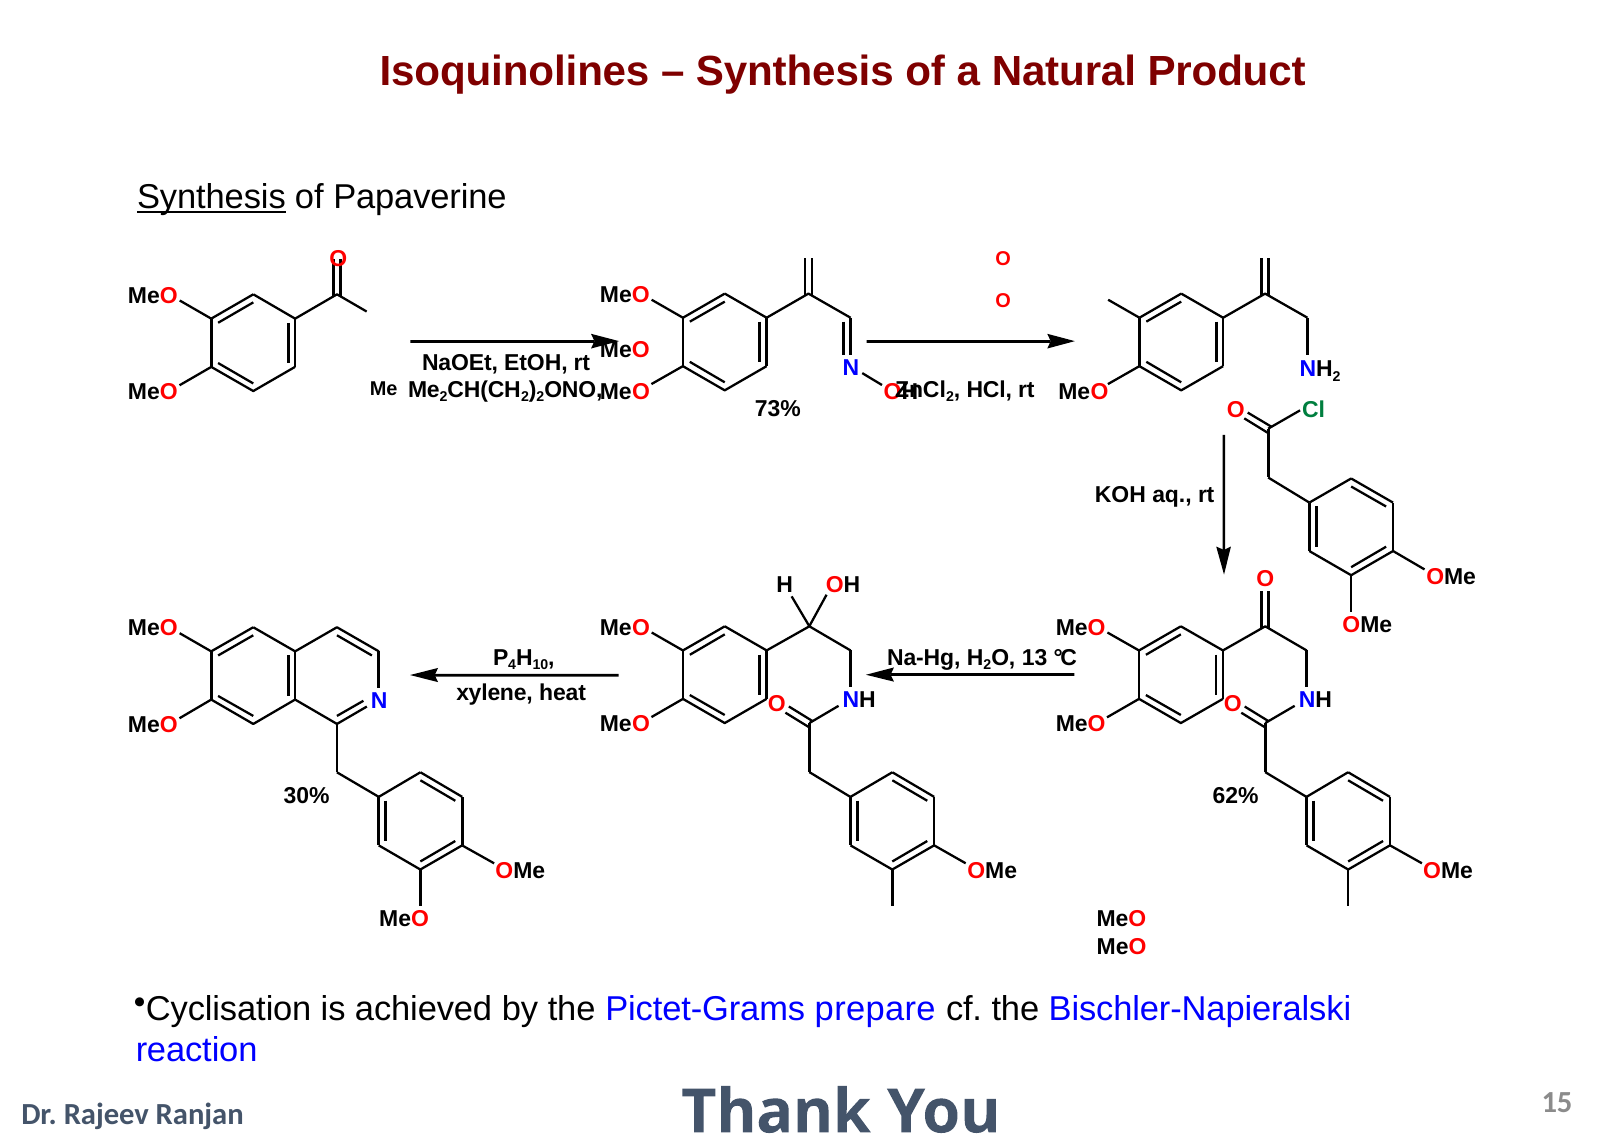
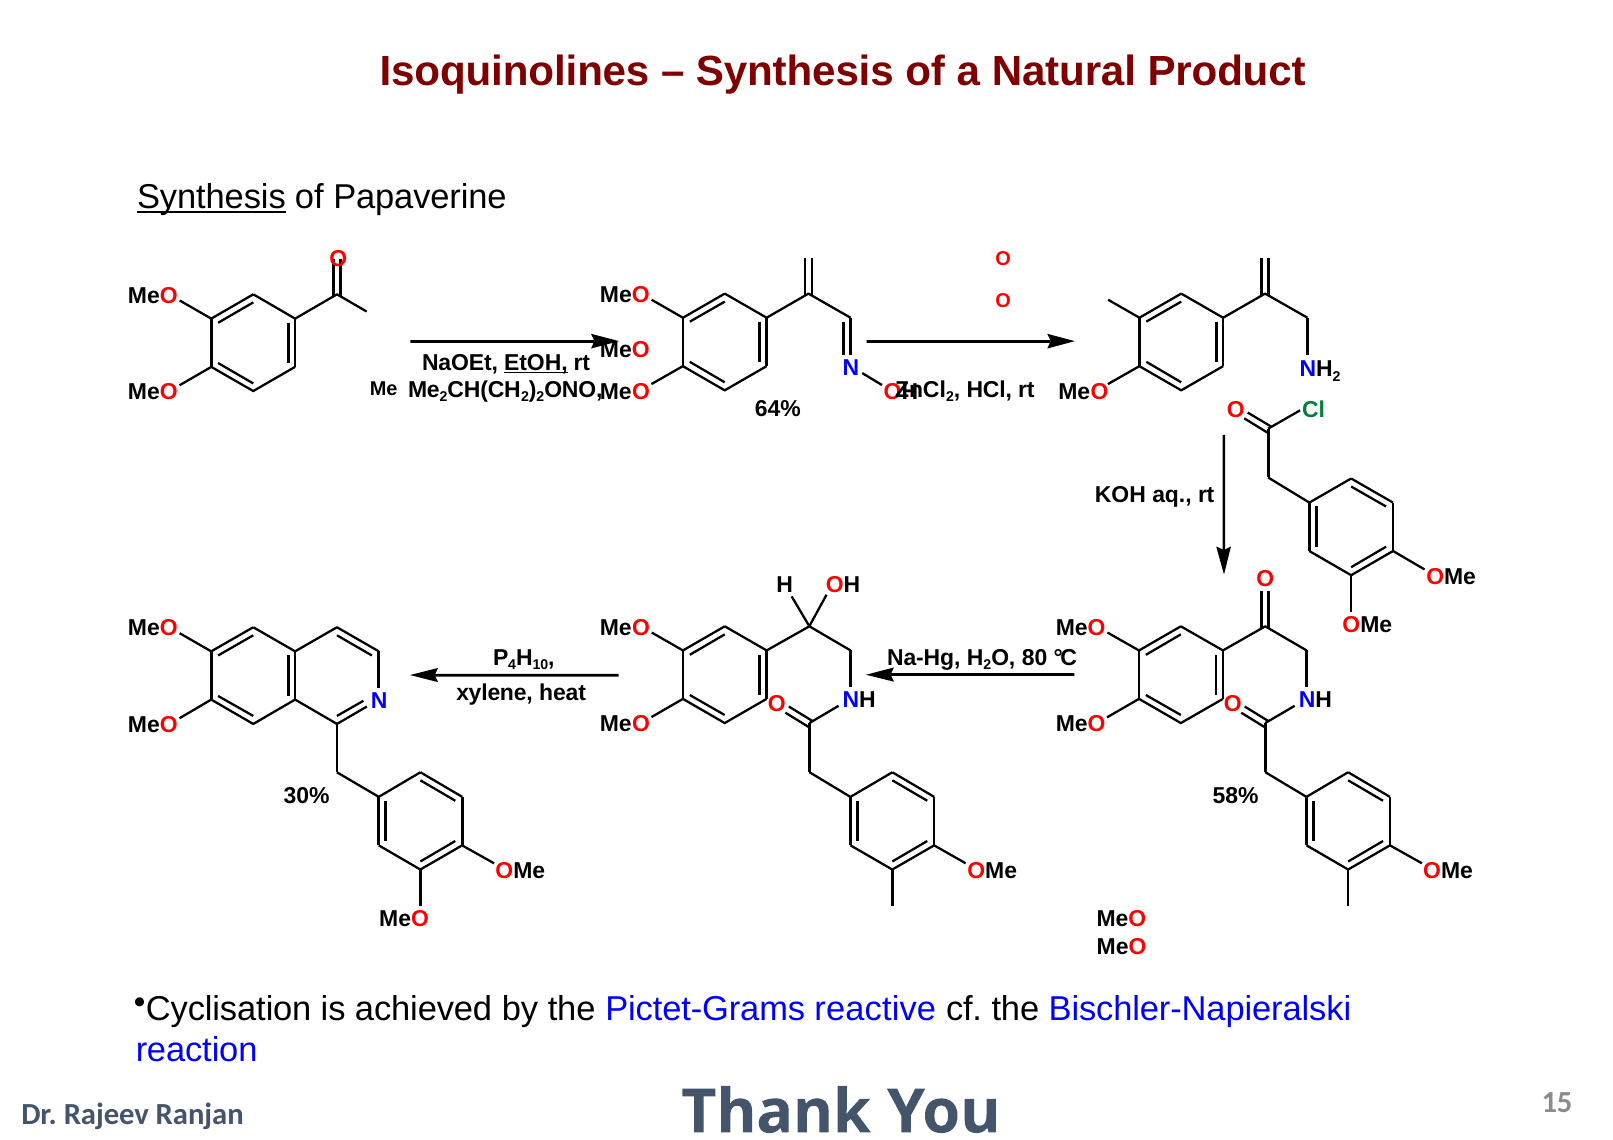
EtOH underline: none -> present (536, 362)
73%: 73% -> 64% (778, 409)
13: 13 -> 80 (1035, 657)
62%: 62% -> 58% (1236, 796)
prepare: prepare -> reactive (875, 1009)
